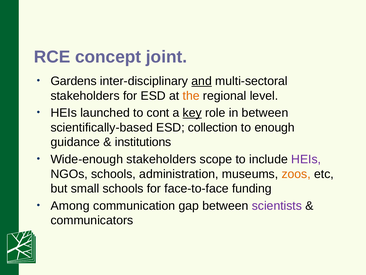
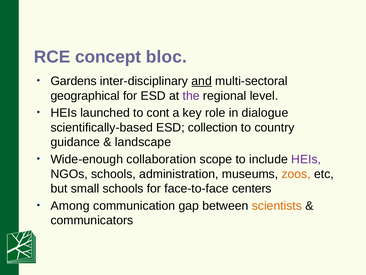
joint: joint -> bloc (166, 57)
stakeholders: stakeholders -> geographical (85, 96)
the colour: orange -> purple (191, 96)
key underline: present -> none (192, 113)
in between: between -> dialogue (265, 113)
enough: enough -> country (275, 127)
institutions: institutions -> landscape (143, 142)
Wide-enough stakeholders: stakeholders -> collaboration (161, 159)
funding: funding -> centers (252, 188)
scientists colour: purple -> orange (277, 205)
